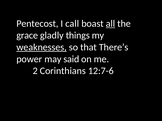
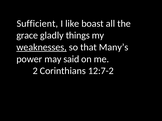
Pentecost: Pentecost -> Sufficient (37, 24)
call: call -> like (72, 24)
all underline: present -> none (110, 24)
There’s: There’s -> Many’s (114, 47)
12:7-6: 12:7-6 -> 12:7-2 (101, 71)
